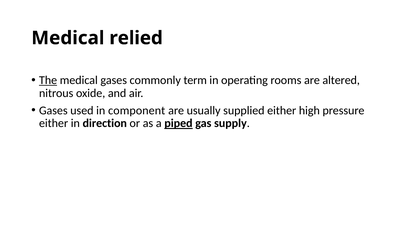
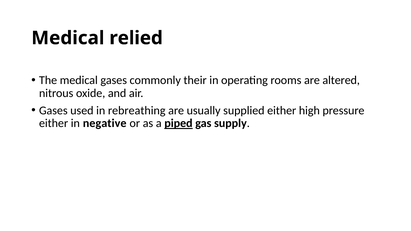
The underline: present -> none (48, 80)
term: term -> their (195, 80)
component: component -> rebreathing (137, 111)
direction: direction -> negative (105, 123)
